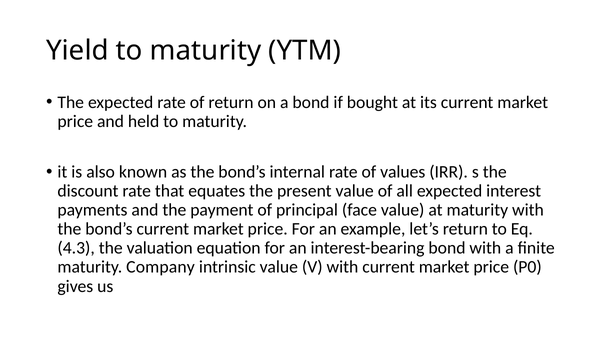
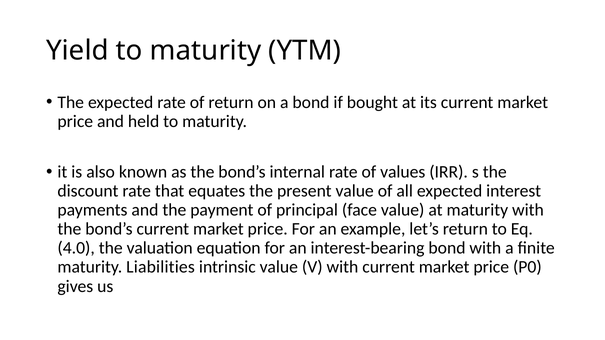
4.3: 4.3 -> 4.0 (76, 248)
Company: Company -> Liabilities (161, 267)
